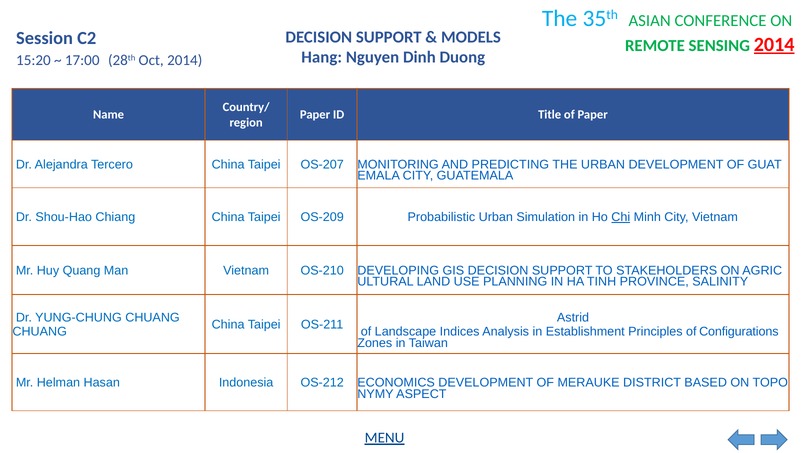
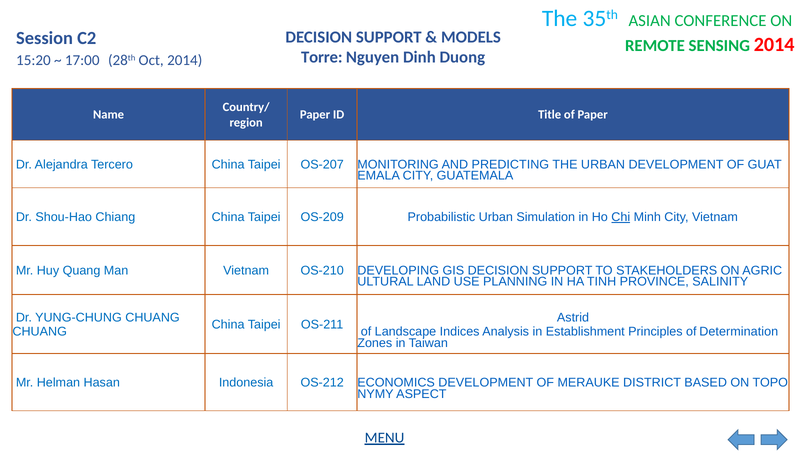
2014 underline: present -> none (774, 45)
Hang: Hang -> Torre (322, 57)
Configurations: Configurations -> Determination (739, 331)
